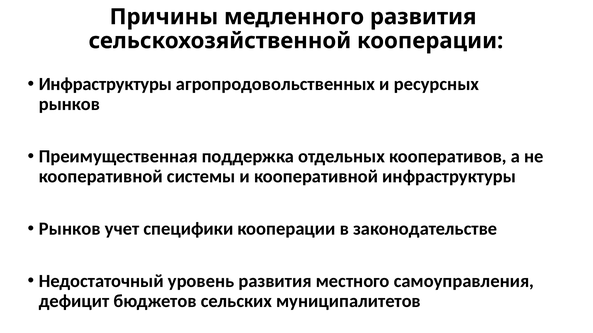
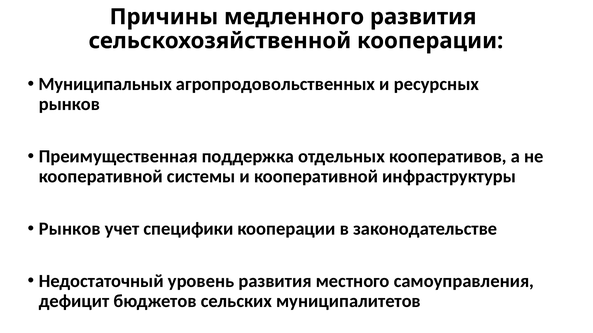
Инфраструктуры: Инфраструктуры -> Муниципальных (105, 84)
